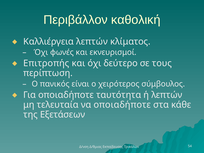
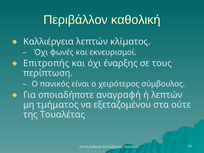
δεύτερο: δεύτερο -> έναρξης (121, 63)
ταυτότητα: ταυτότητα -> αναγραφή (119, 95)
τελευταία: τελευταία -> τμήματος (58, 105)
να οποιαδήποτε: οποιαδήποτε -> εξεταζομένου (122, 105)
κάθε: κάθε -> ούτε (181, 105)
Εξετάσεων: Εξετάσεων -> Τουαλέτας (62, 115)
